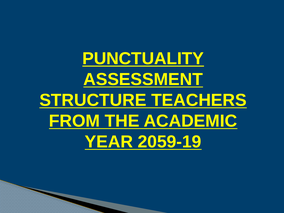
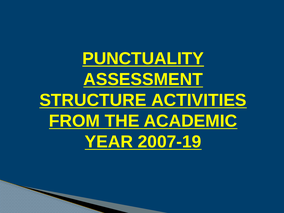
TEACHERS: TEACHERS -> ACTIVITIES (199, 100)
2059-19: 2059-19 -> 2007-19 (170, 142)
